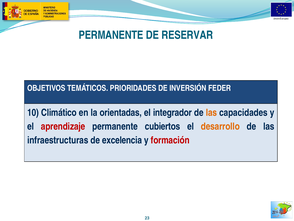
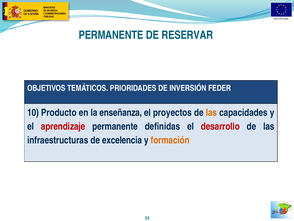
Climático: Climático -> Producto (59, 112)
orientadas: orientadas -> enseñanza (121, 112)
integrador: integrador -> proyectos (172, 112)
cubiertos: cubiertos -> definidas (162, 126)
desarrollo colour: orange -> red (220, 126)
formación colour: red -> orange (170, 140)
